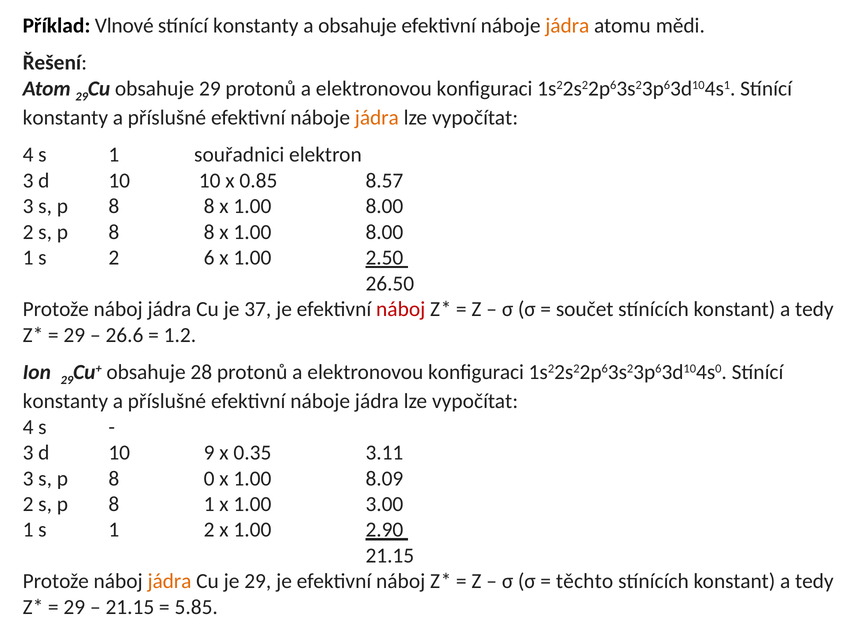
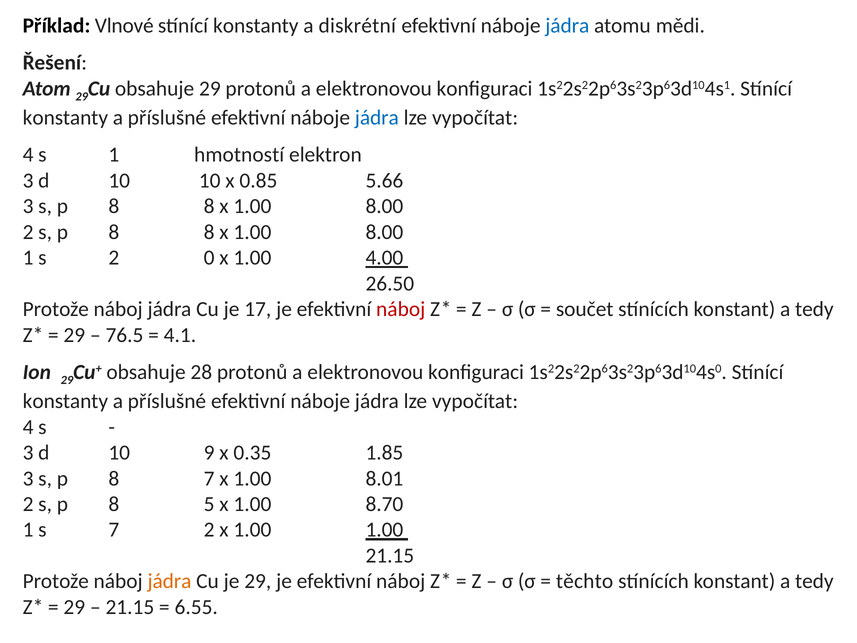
a obsahuje: obsahuje -> diskrétní (357, 26)
jádra colour: orange -> blue (567, 26)
jádra colour: orange -> blue (377, 118)
souřadnici: souřadnici -> hmotností (239, 155)
8.57: 8.57 -> 5.66 (384, 181)
6: 6 -> 0 (209, 258)
2.50: 2.50 -> 4.00 (384, 258)
37: 37 -> 17 (258, 309)
26.6: 26.6 -> 76.5 (124, 335)
1.2: 1.2 -> 4.1 (180, 335)
3.11: 3.11 -> 1.85 (384, 453)
8 0: 0 -> 7 (209, 478)
8.09: 8.09 -> 8.01 (384, 478)
8 1: 1 -> 5 (209, 504)
3.00: 3.00 -> 8.70 (384, 504)
1 s 1: 1 -> 7 (114, 530)
1.00 2.90: 2.90 -> 1.00 (384, 530)
5.85: 5.85 -> 6.55 (196, 607)
